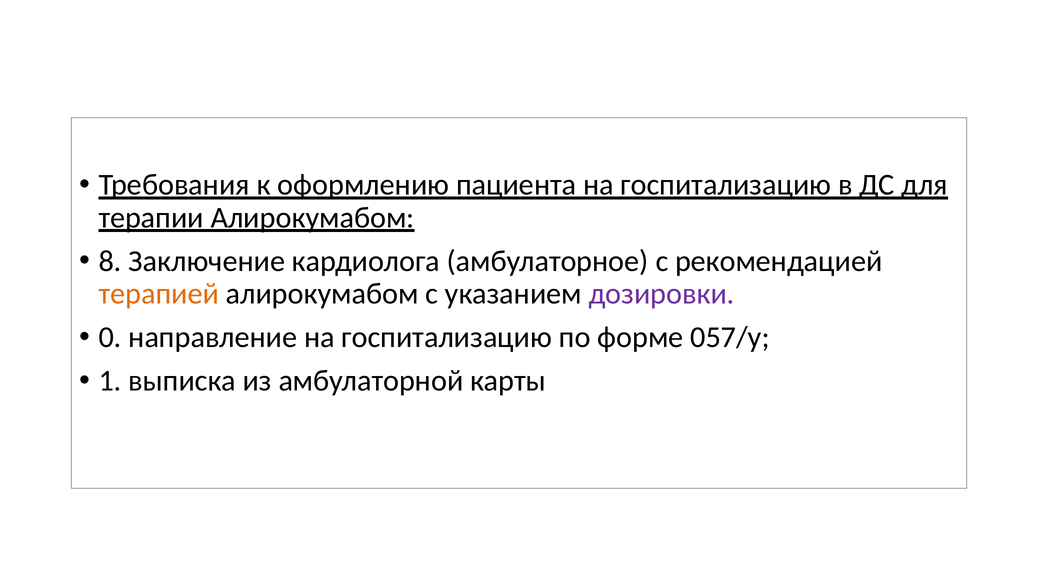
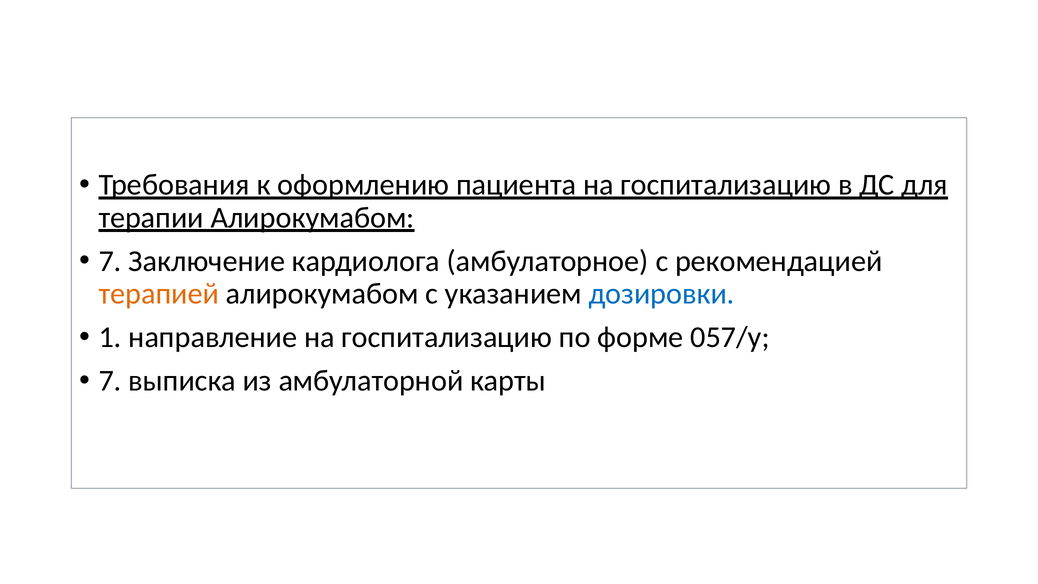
8: 8 -> 7 (110, 261)
дозировки colour: purple -> blue (661, 294)
0: 0 -> 1 (110, 337)
1: 1 -> 7 (110, 381)
